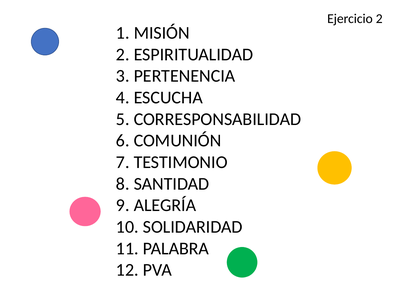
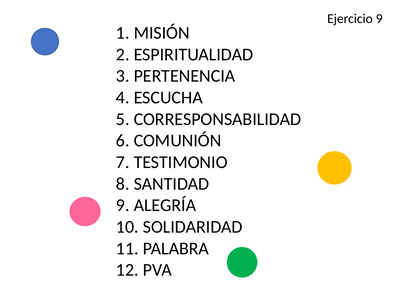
Ejercicio 2: 2 -> 9 (379, 19)
